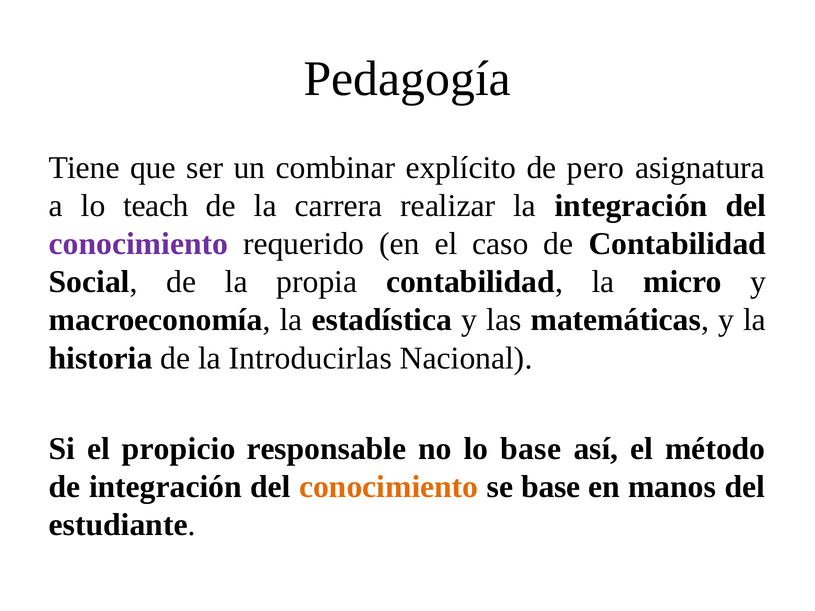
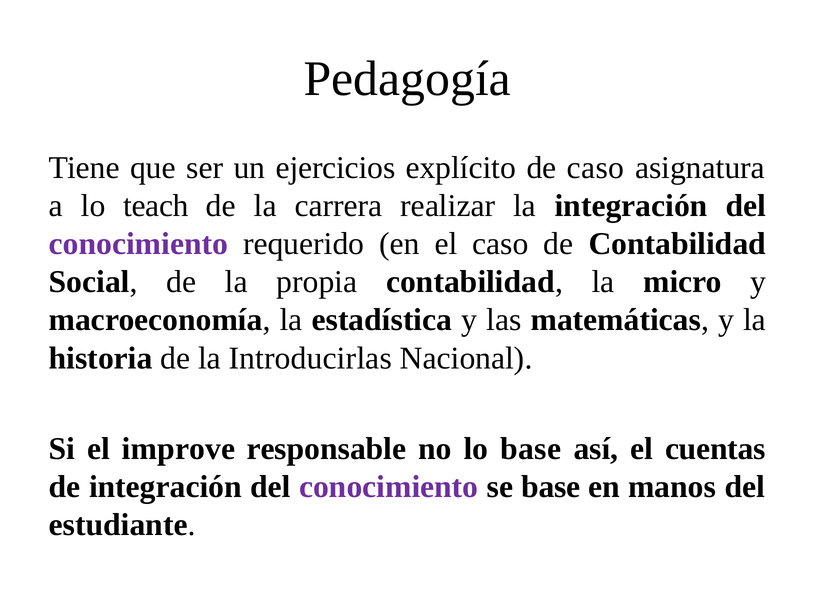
combinar: combinar -> ejercicios (336, 168)
de pero: pero -> caso (596, 168)
propicio: propicio -> improve (179, 449)
método: método -> cuentas (715, 449)
conocimiento colour: orange -> purple (389, 487)
